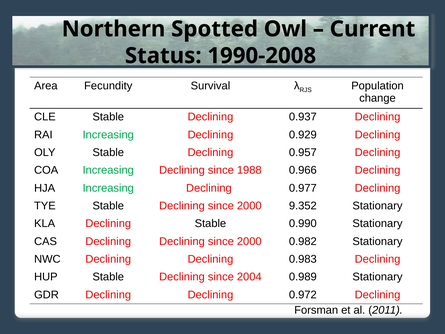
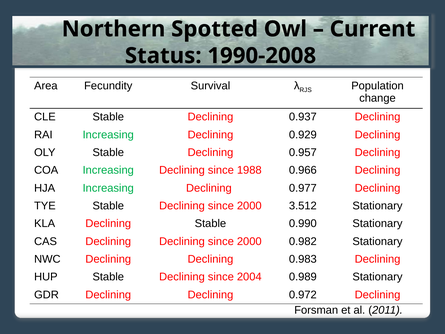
9.352: 9.352 -> 3.512 (303, 206)
